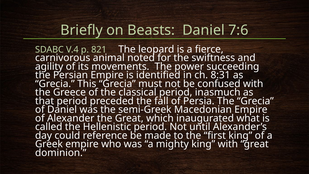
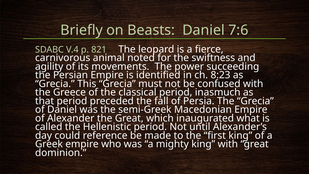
8:31: 8:31 -> 8:23 (220, 75)
